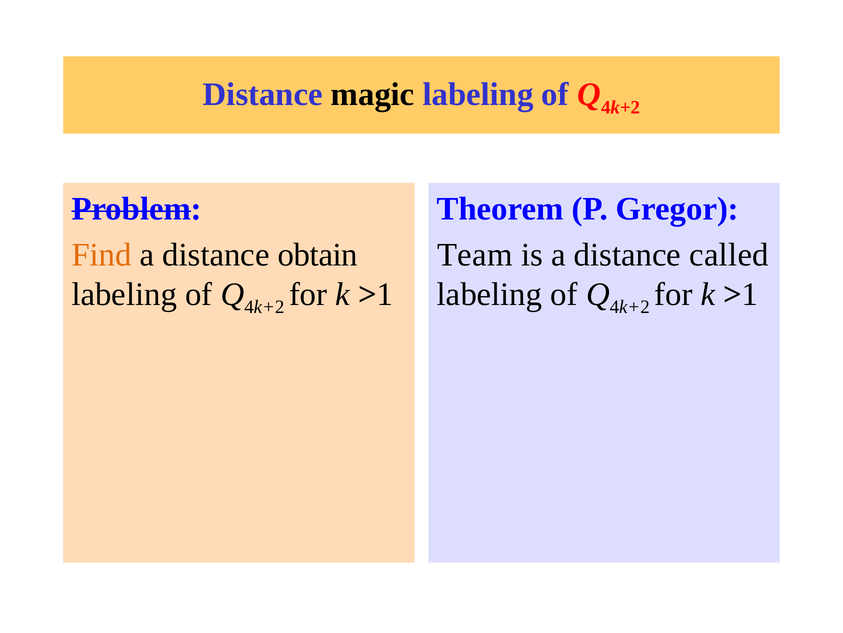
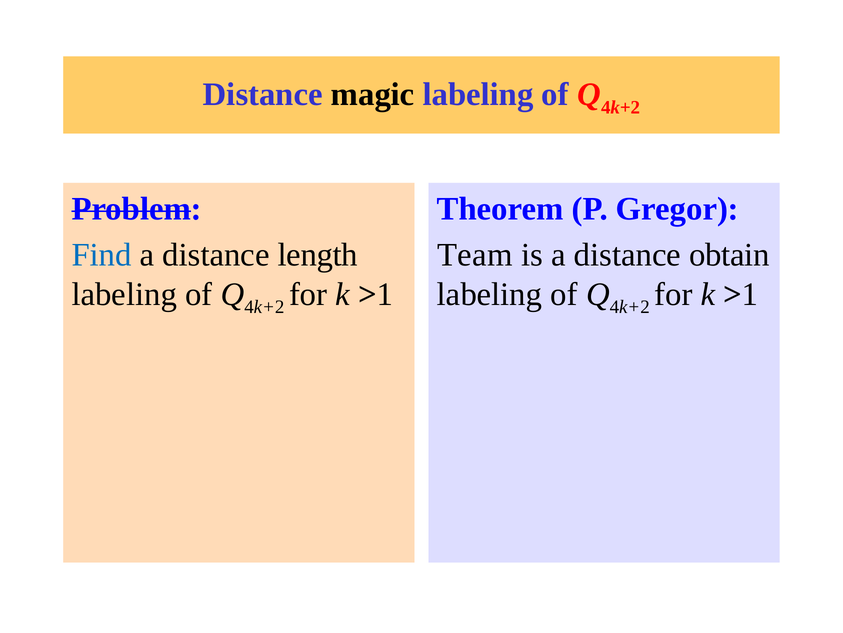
Find colour: orange -> blue (102, 255)
obtain: obtain -> length (318, 255)
called: called -> obtain (729, 255)
